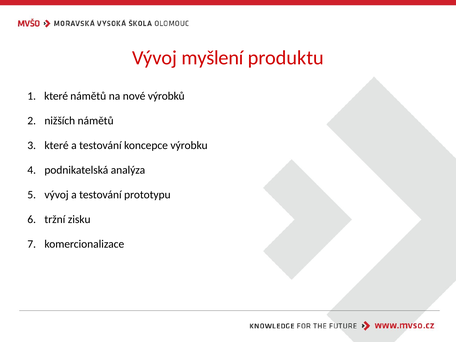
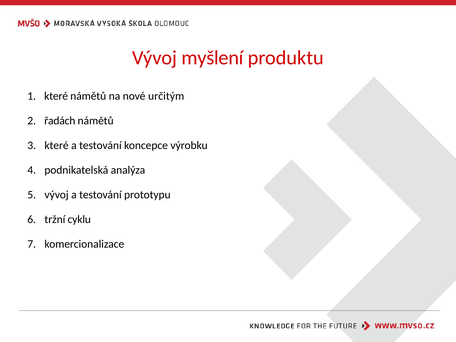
výrobků: výrobků -> určitým (166, 96)
nižších: nižších -> řadách (60, 121)
zisku: zisku -> cyklu (79, 219)
